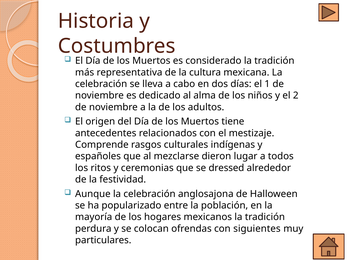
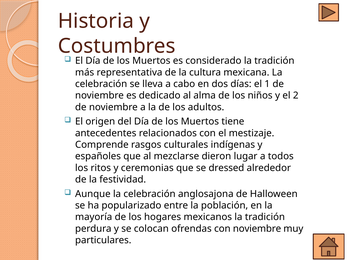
con siguientes: siguientes -> noviembre (257, 229)
